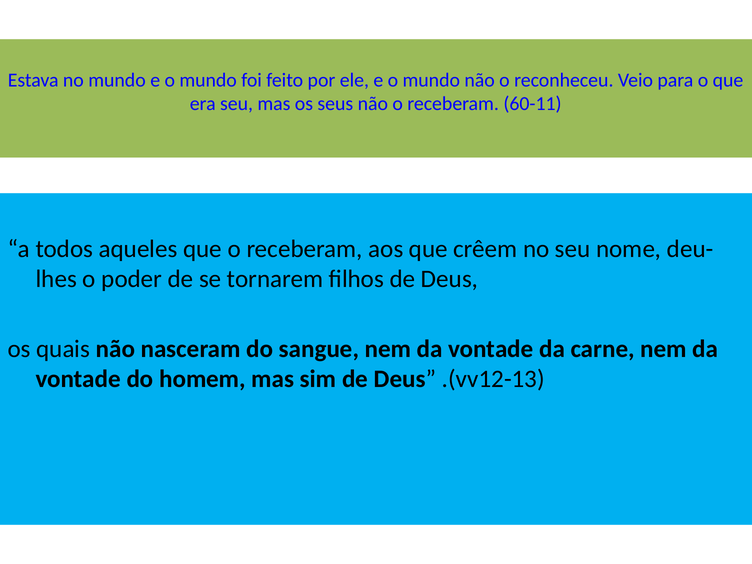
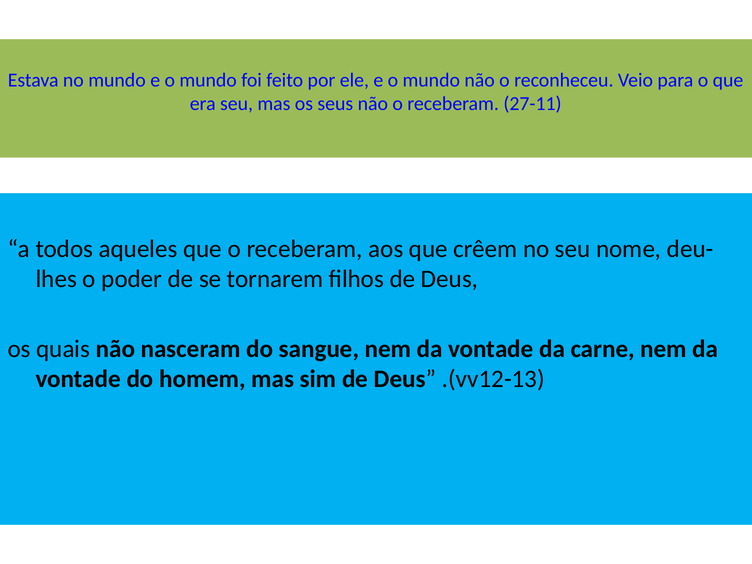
60-11: 60-11 -> 27-11 (533, 104)
